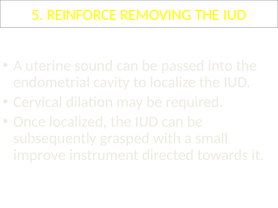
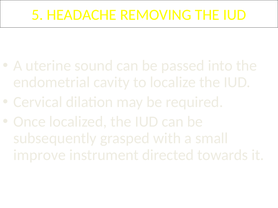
REINFORCE: REINFORCE -> HEADACHE (82, 15)
